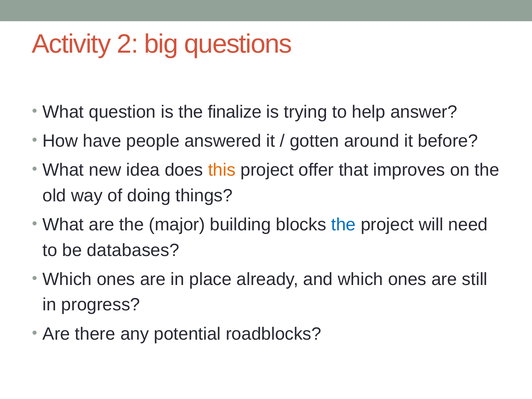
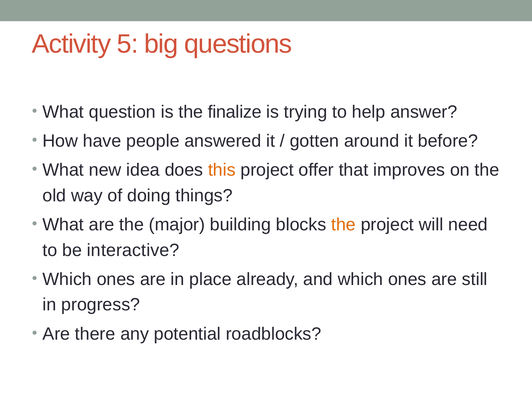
2: 2 -> 5 (128, 44)
the colour: blue -> orange (343, 225)
databases: databases -> interactive (133, 250)
